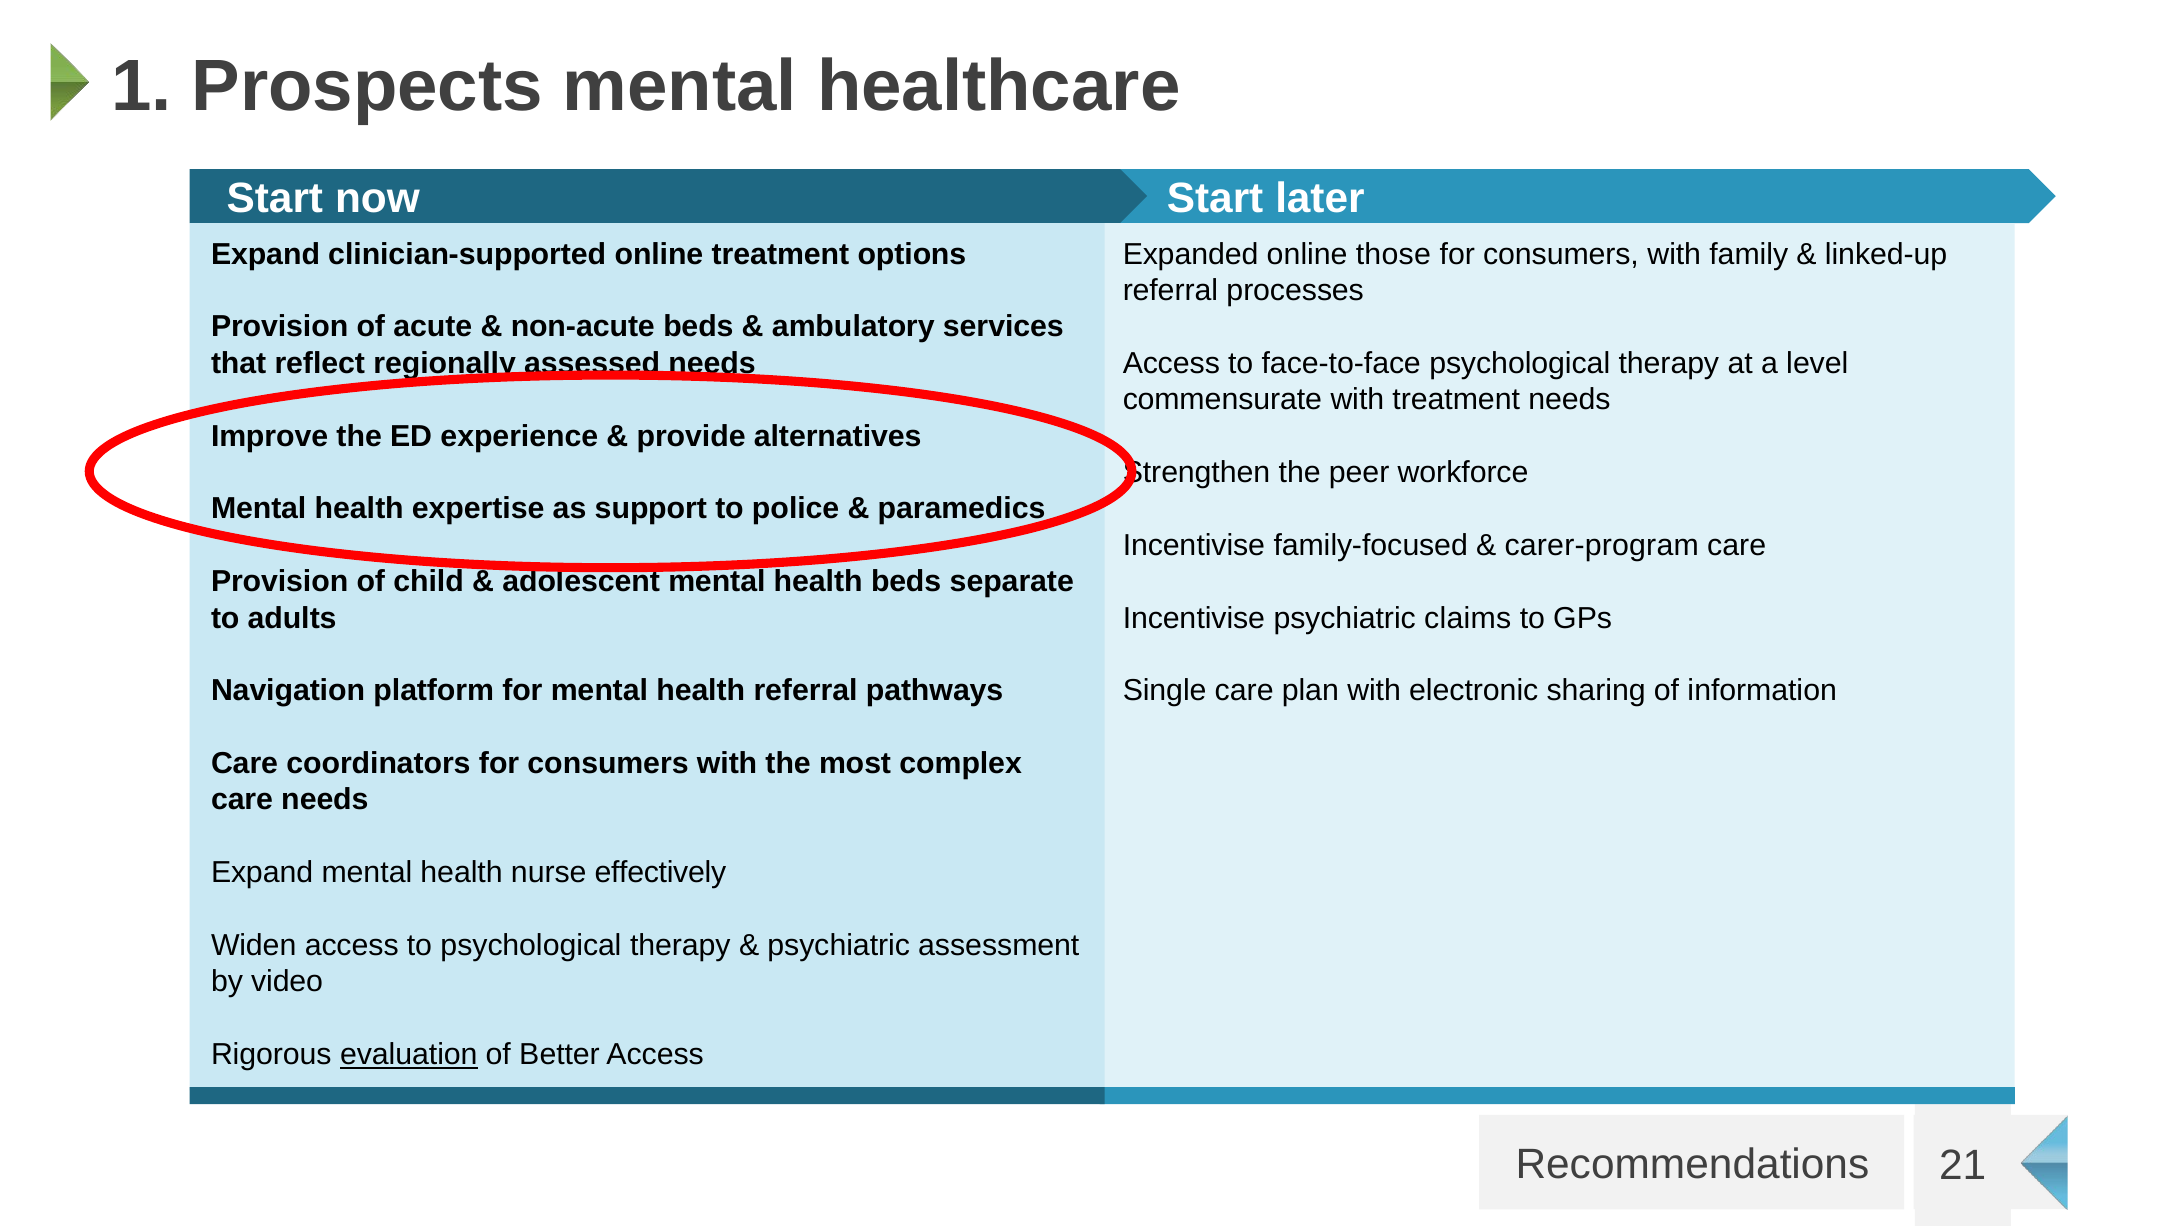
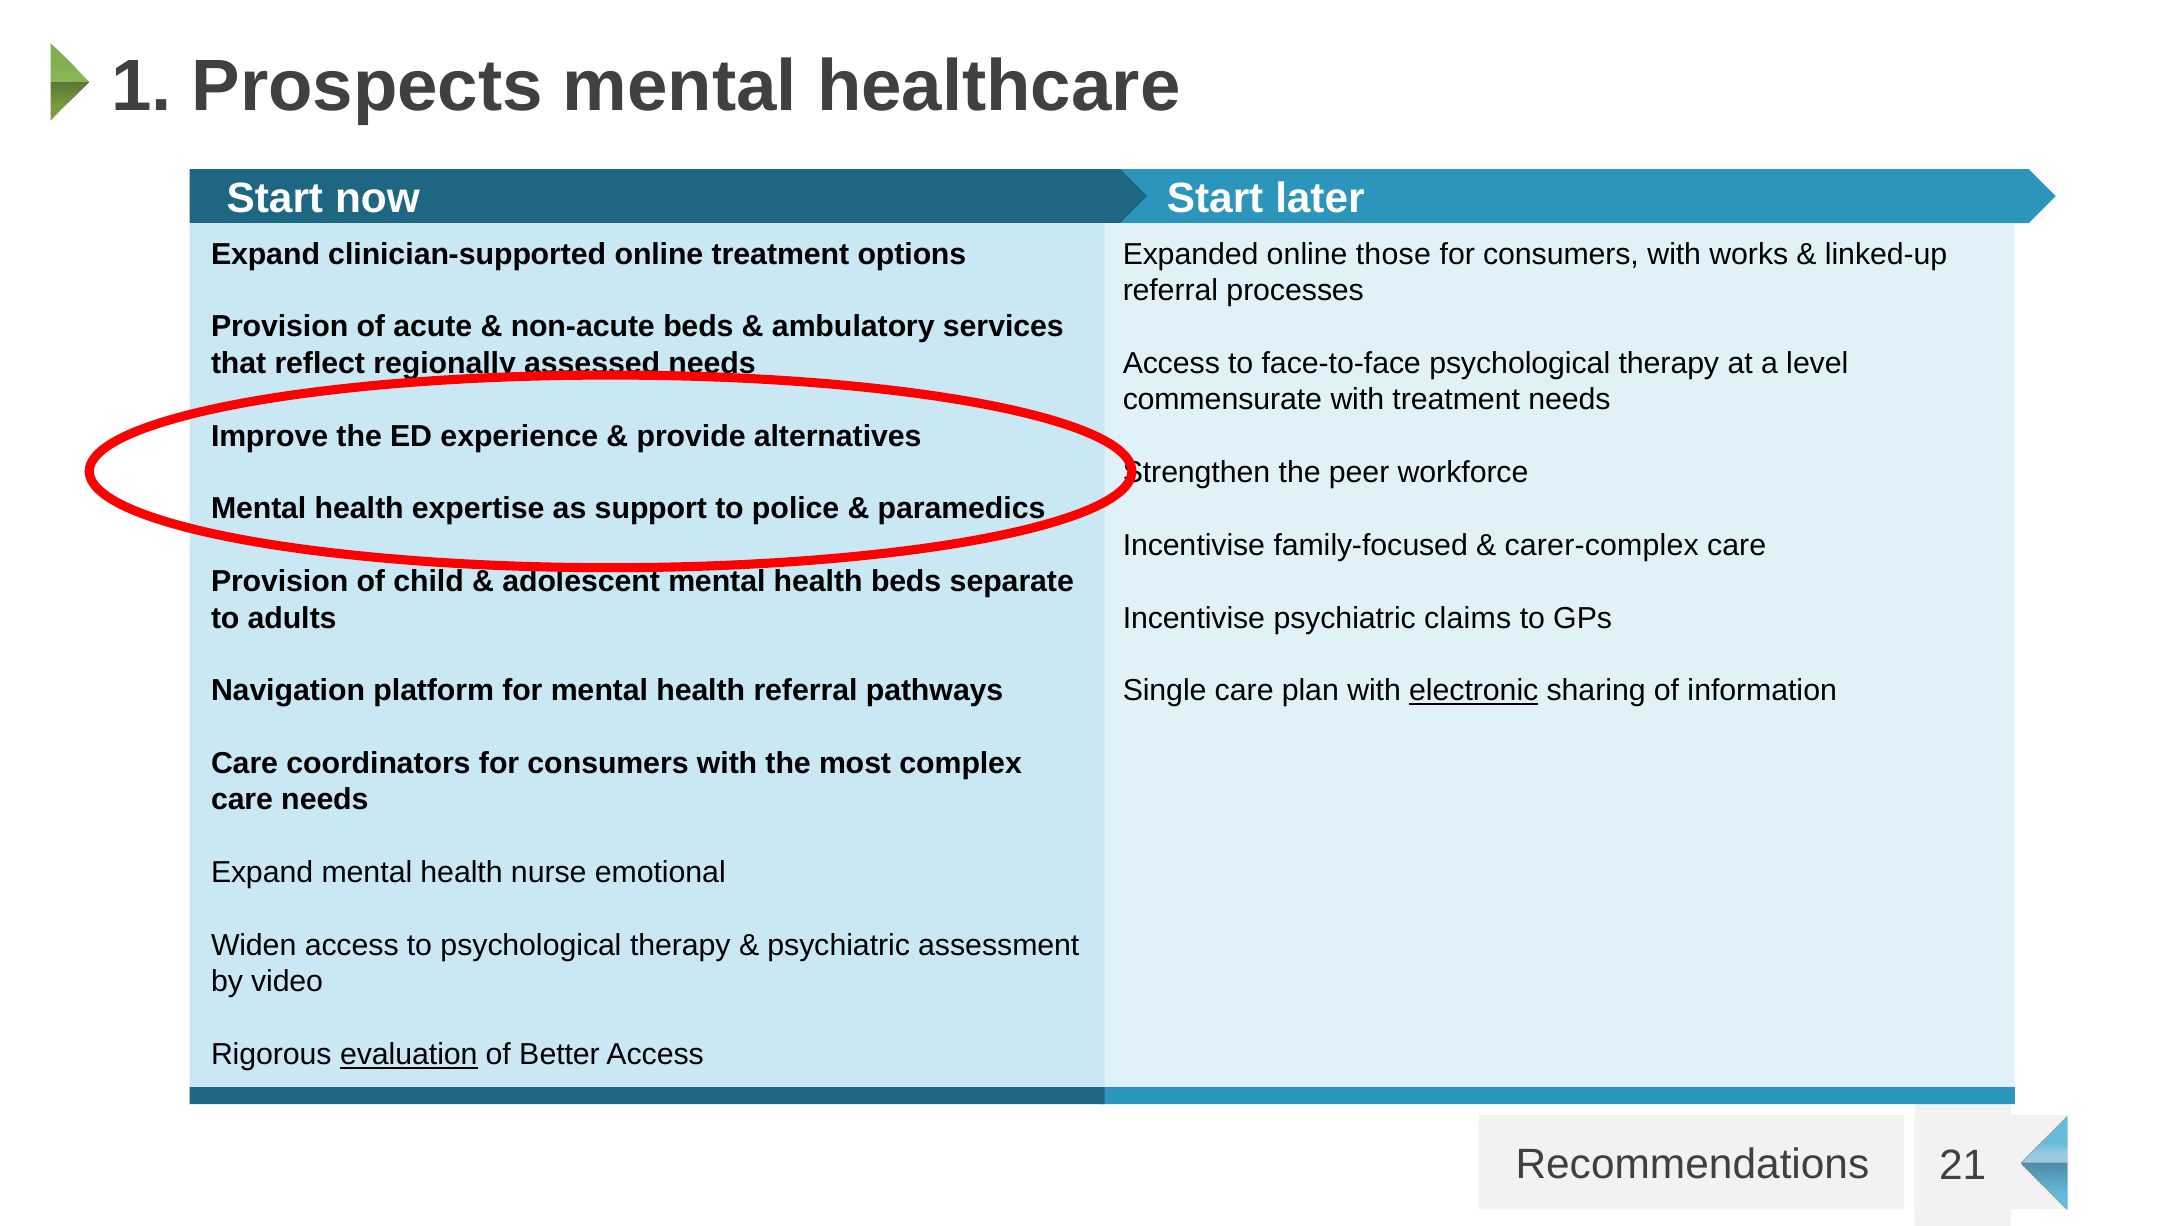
family: family -> works (1749, 254)
carer-program: carer-program -> carer-complex (1602, 545)
electronic underline: none -> present (1474, 691)
effectively: effectively -> emotional (660, 873)
